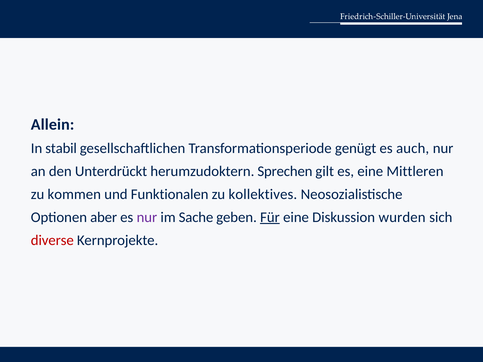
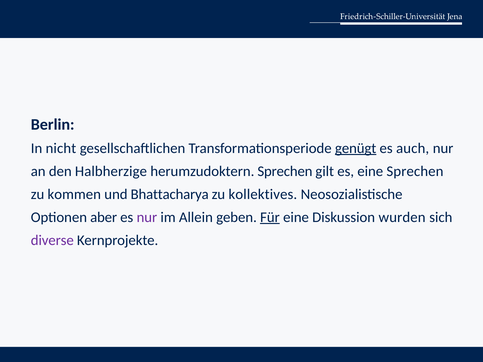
Allein: Allein -> Berlin (53, 125)
stabil: stabil -> nicht (61, 148)
genügt underline: none -> present (356, 148)
Unterdrückt: Unterdrückt -> Halbherzige (111, 171)
eine Mittleren: Mittleren -> Sprechen (415, 171)
Funktionalen: Funktionalen -> Bhattacharya (170, 194)
Sache: Sache -> Allein (196, 217)
diverse colour: red -> purple (52, 240)
